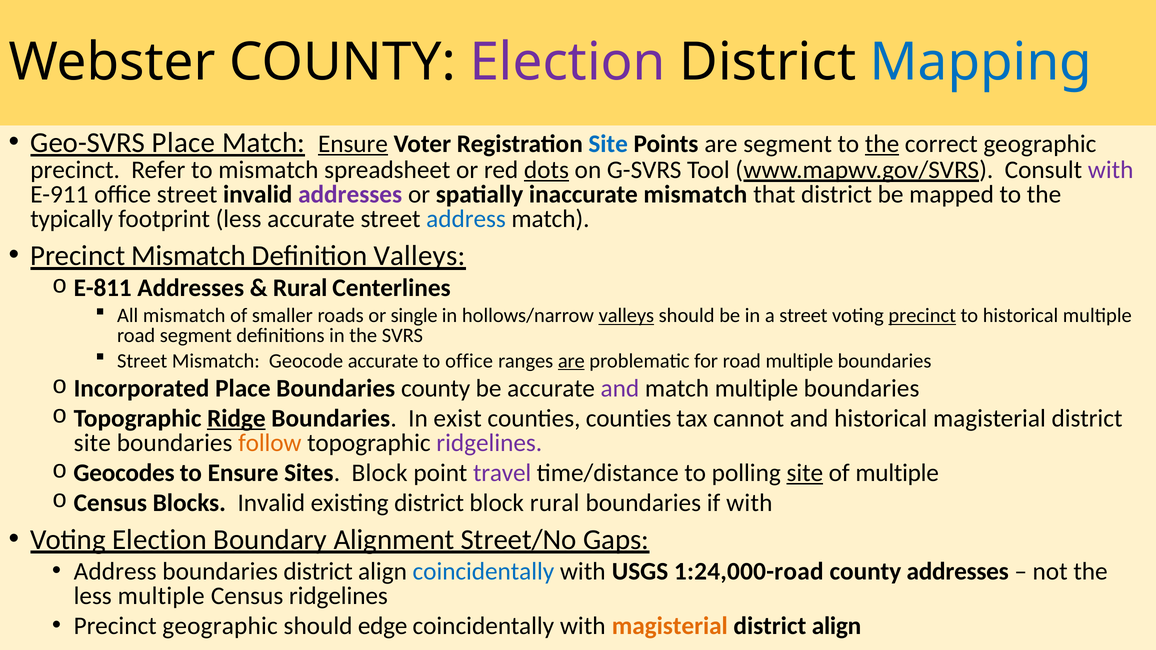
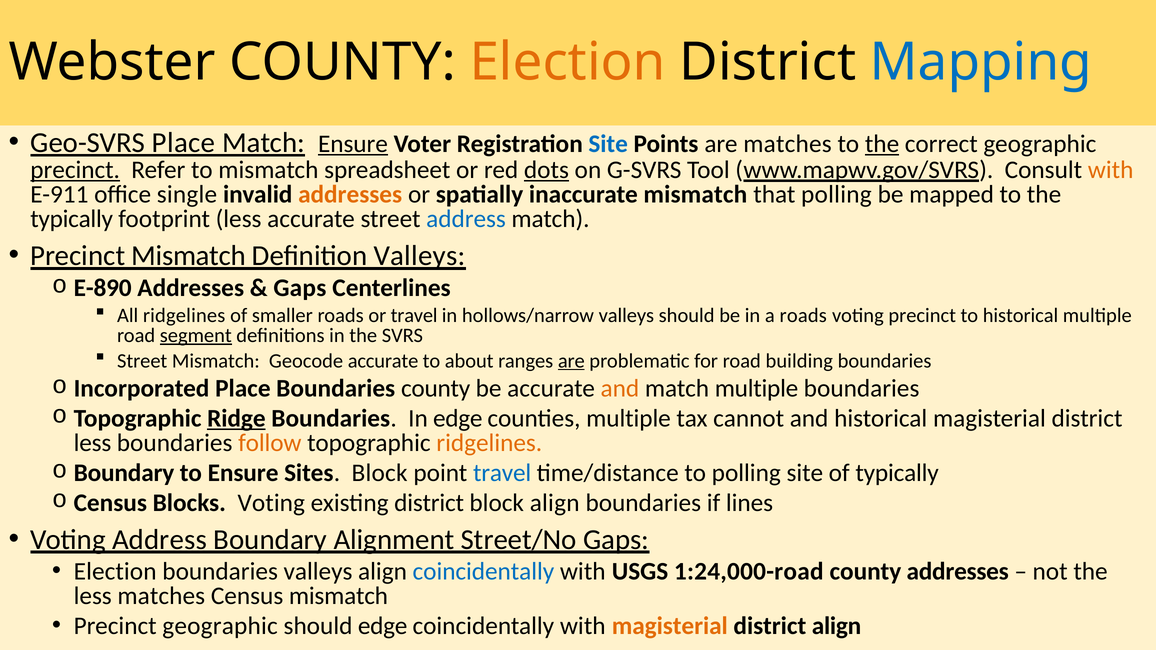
Election colour: purple -> orange (568, 62)
are segment: segment -> matches (788, 144)
precinct underline: none -> present (75, 170)
with colour: purple -> orange (1111, 170)
office street: street -> single (187, 194)
addresses colour: purple -> orange (350, 194)
that district: district -> polling (836, 194)
E-811: E-811 -> E-890 (103, 288)
Rural: Rural -> Gaps (300, 288)
All mismatch: mismatch -> ridgelines (184, 316)
or single: single -> travel (414, 316)
valleys underline: present -> none (626, 316)
a street: street -> roads (803, 316)
precinct underline: present -> none (922, 316)
segment underline: none -> present (196, 336)
to office: office -> about (469, 361)
road multiple: multiple -> building (799, 361)
and colour: purple -> orange (620, 388)
In exist: exist -> edge (458, 418)
counties counties: counties -> multiple (629, 418)
site: site -> less (92, 443)
ridgelines colour: purple -> orange (489, 443)
Geocodes: Geocodes -> Boundary (124, 473)
travel colour: purple -> blue (502, 473)
site underline: present -> none (805, 473)
of multiple: multiple -> typically (897, 473)
Blocks Invalid: Invalid -> Voting (271, 503)
block rural: rural -> align (555, 503)
if with: with -> lines (750, 503)
Voting Election: Election -> Address (159, 540)
Address: Address -> Election (115, 572)
boundaries district: district -> valleys (318, 572)
less multiple: multiple -> matches (161, 596)
Census ridgelines: ridgelines -> mismatch (338, 596)
